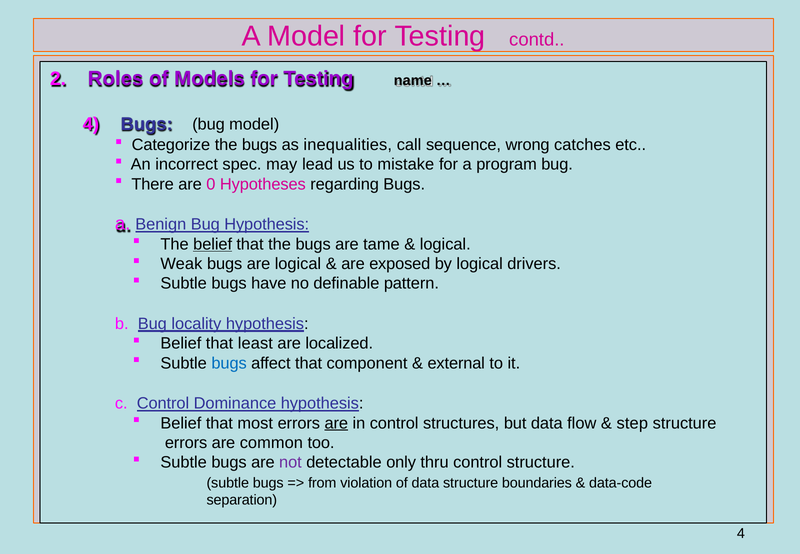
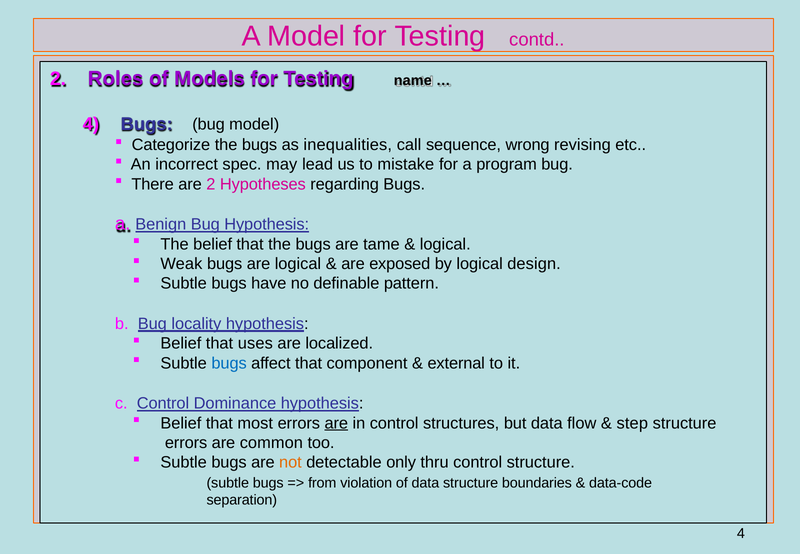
catches: catches -> revising (582, 145)
are 0: 0 -> 2 (211, 184)
belief underline: present -> none (213, 244)
drivers: drivers -> design (534, 264)
least: least -> uses (255, 343)
not colour: purple -> orange (290, 462)
